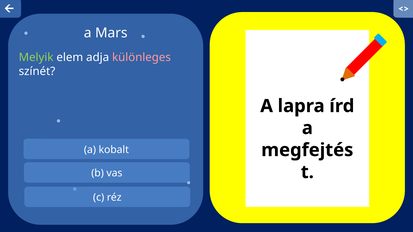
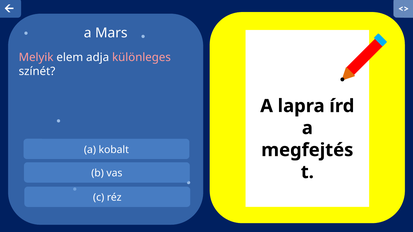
Melyik colour: light green -> pink (36, 58)
